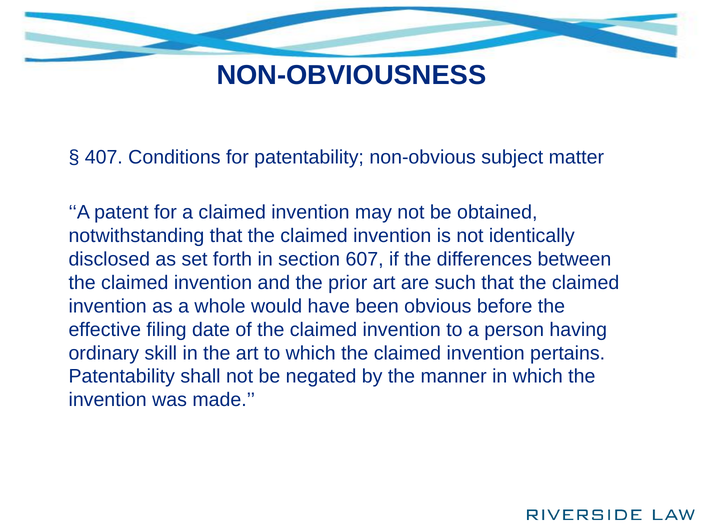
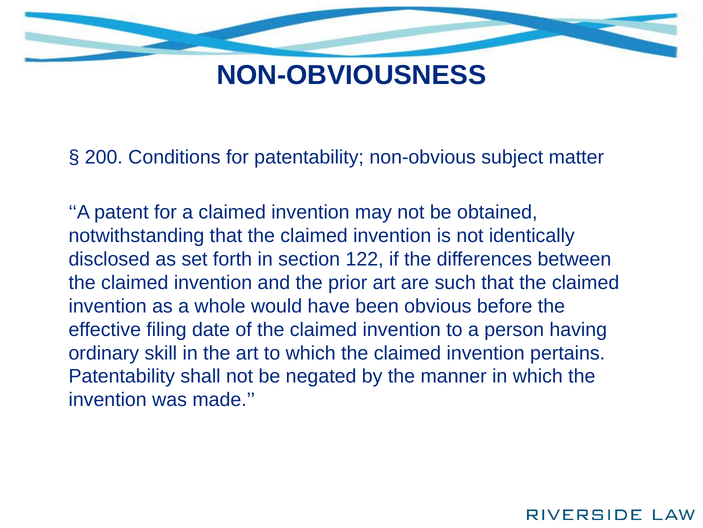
407: 407 -> 200 (104, 157)
607: 607 -> 122 (365, 259)
